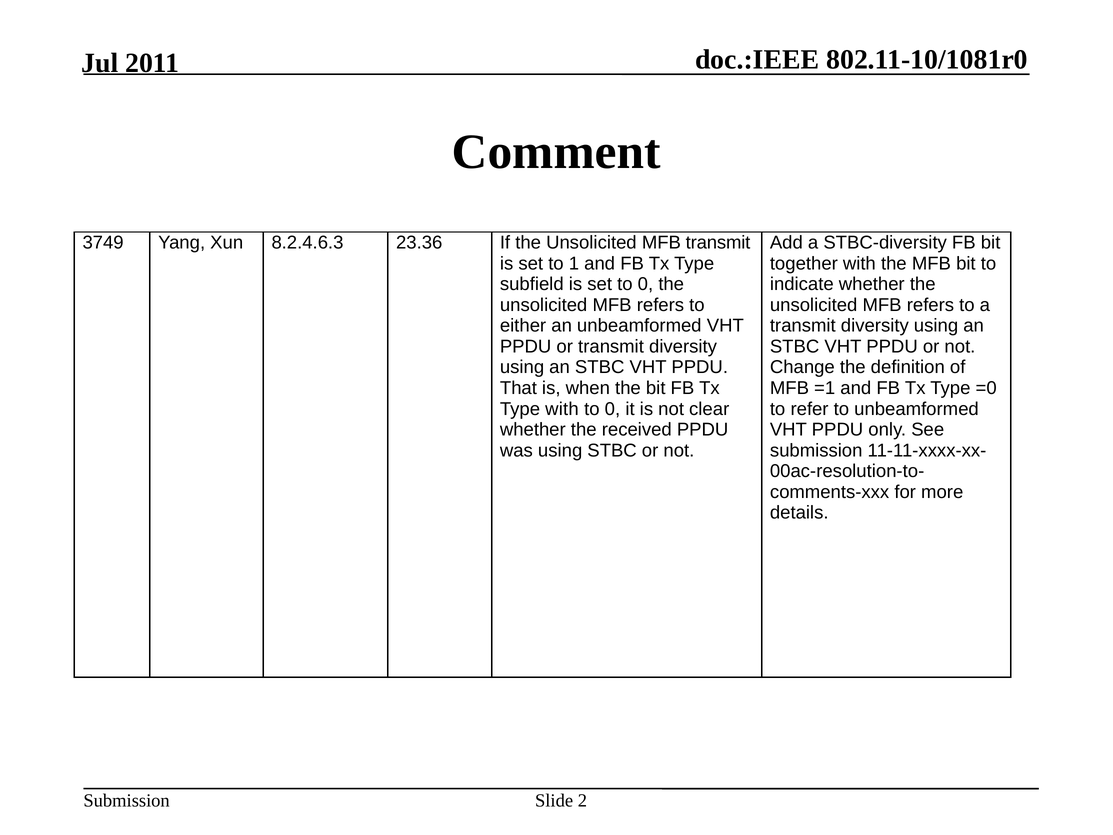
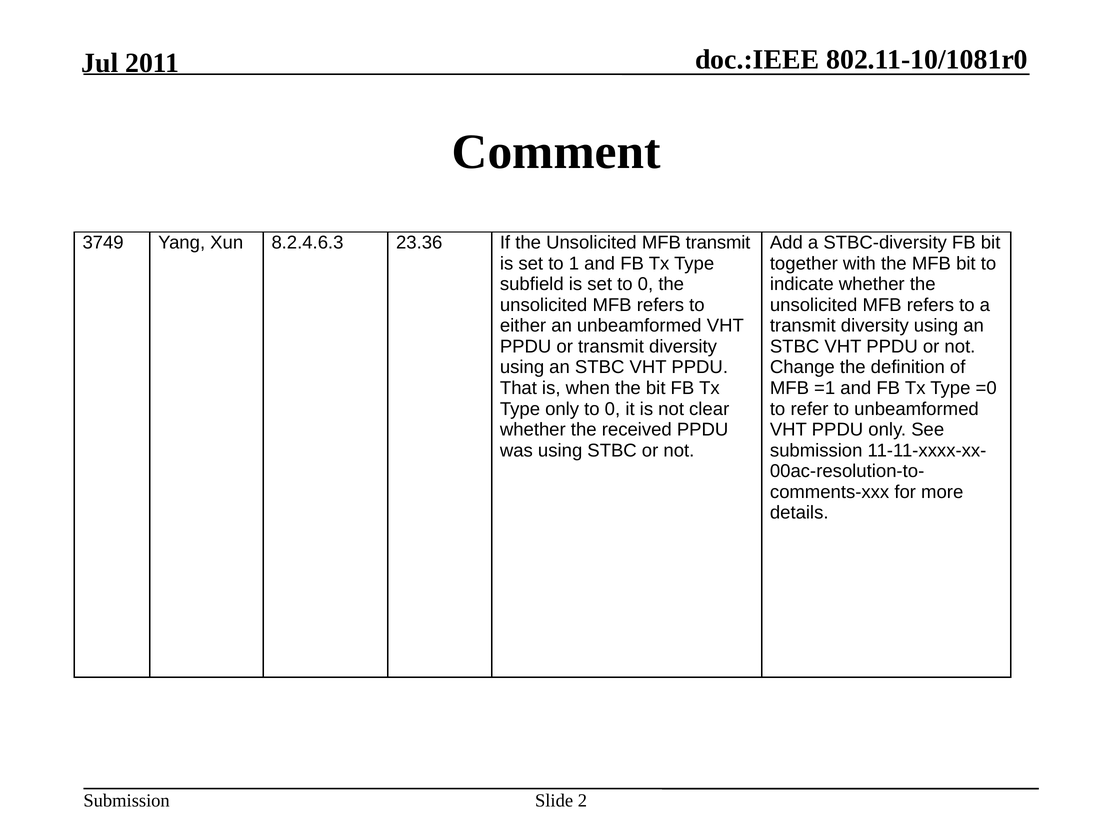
Type with: with -> only (562, 409)
